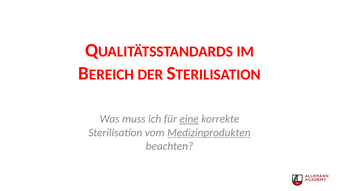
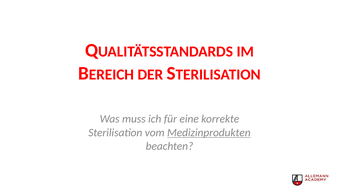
eine underline: present -> none (189, 119)
